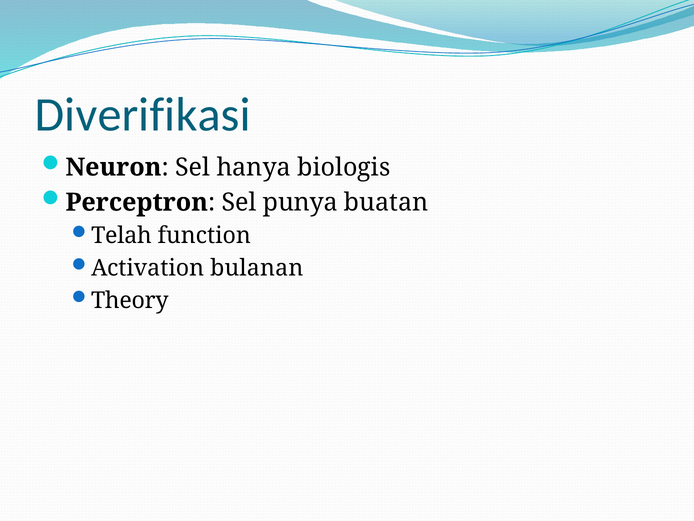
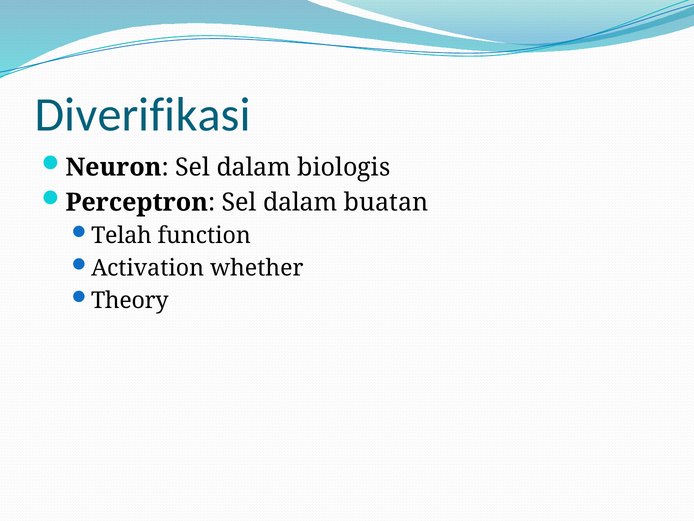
Neuron Sel hanya: hanya -> dalam (254, 167)
Perceptron Sel punya: punya -> dalam (300, 202)
bulanan: bulanan -> whether (257, 268)
